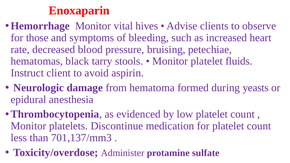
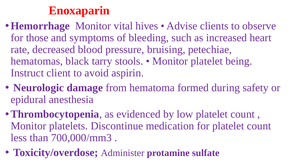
fluids: fluids -> being (239, 61)
yeasts: yeasts -> safety (256, 88)
701,137/mm3: 701,137/mm3 -> 700,000/mm3 (81, 138)
